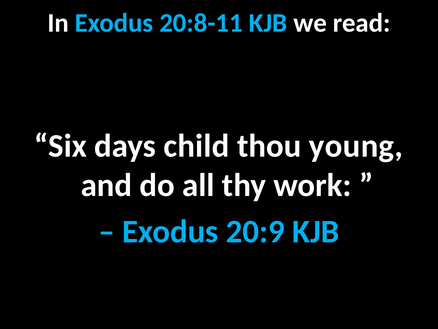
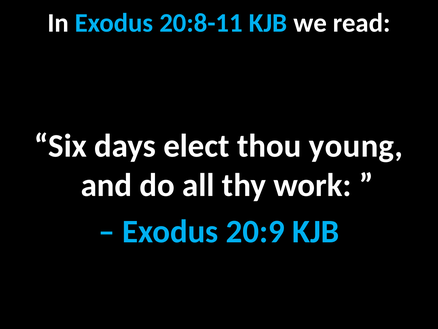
child: child -> elect (197, 146)
